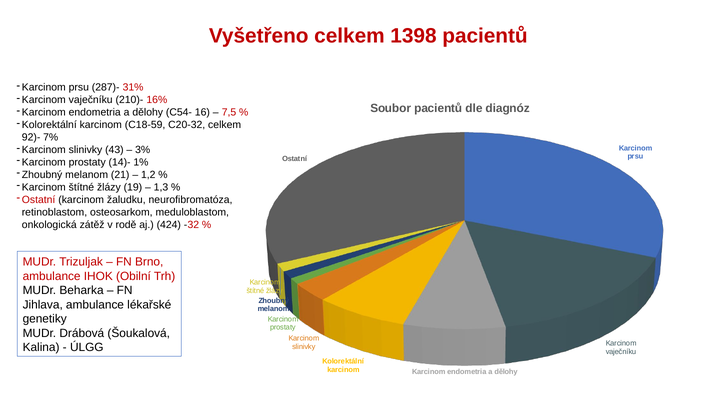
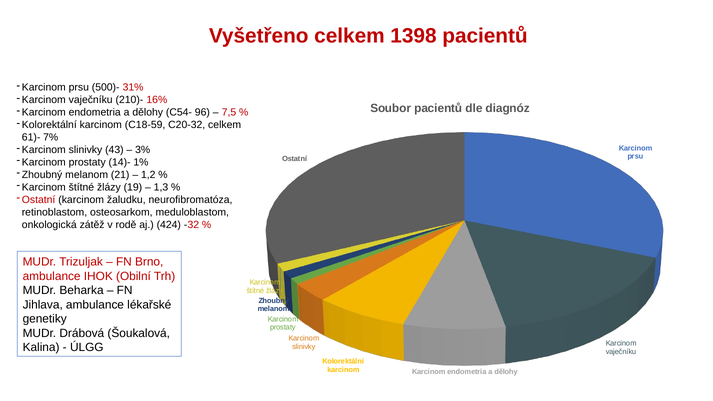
287)-: 287)- -> 500)- (106, 87)
16: 16 -> 96 (202, 112)
92)-: 92)- -> 61)- (31, 137)
